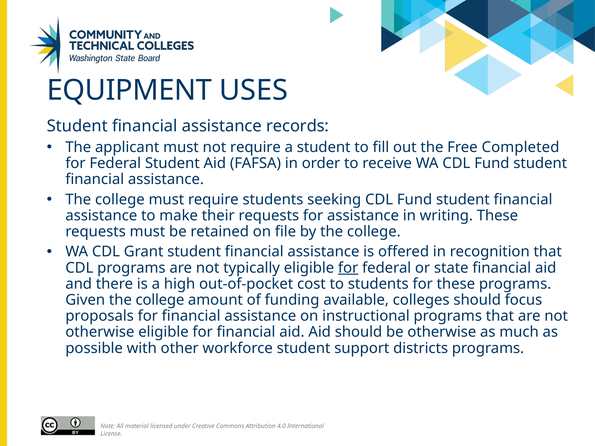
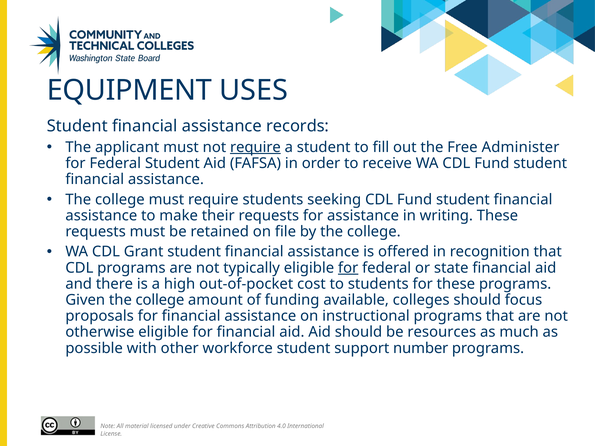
require underline: none -> present (255, 147)
Completed: Completed -> Administer (521, 147)
be otherwise: otherwise -> resources (442, 332)
districts: districts -> number (421, 348)
